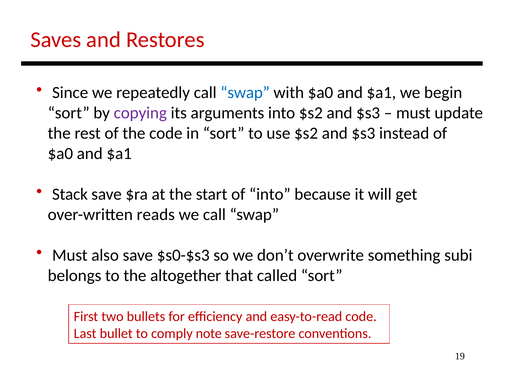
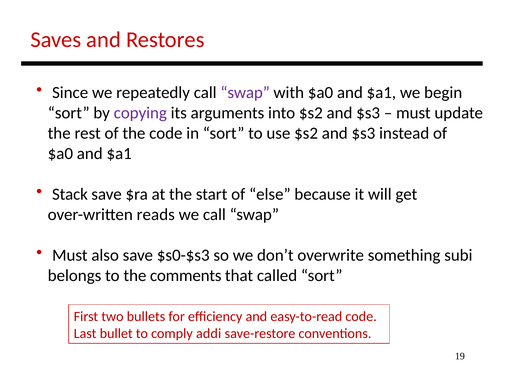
swap colour: blue -> purple (245, 93)
of into: into -> else (270, 194)
altogether: altogether -> comments (186, 276)
note: note -> addi (209, 333)
